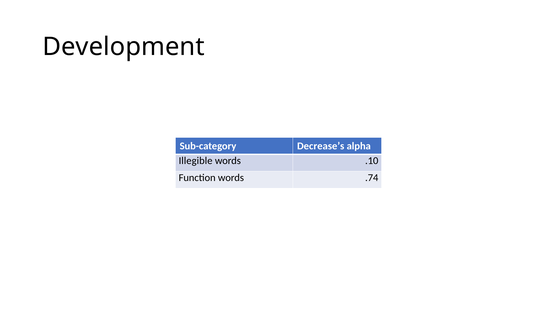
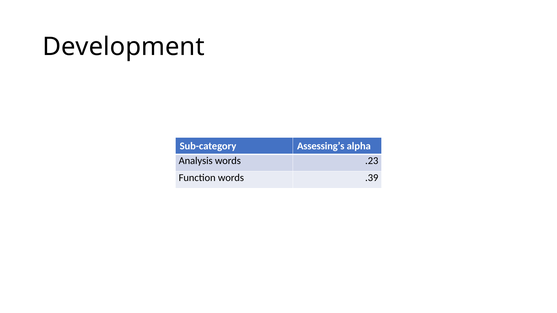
Decrease’s: Decrease’s -> Assessing’s (321, 146)
Illegible: Illegible -> Analysis (196, 161)
.10: .10 -> .23 (372, 161)
.74: .74 -> .39 (372, 178)
